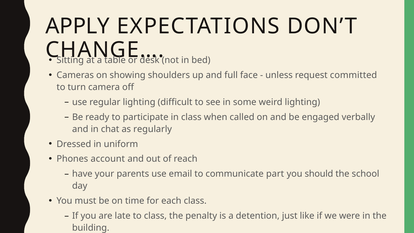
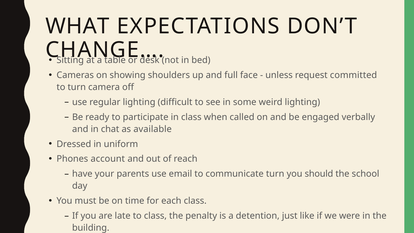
APPLY: APPLY -> WHAT (77, 26)
regularly: regularly -> available (153, 129)
communicate part: part -> turn (275, 174)
